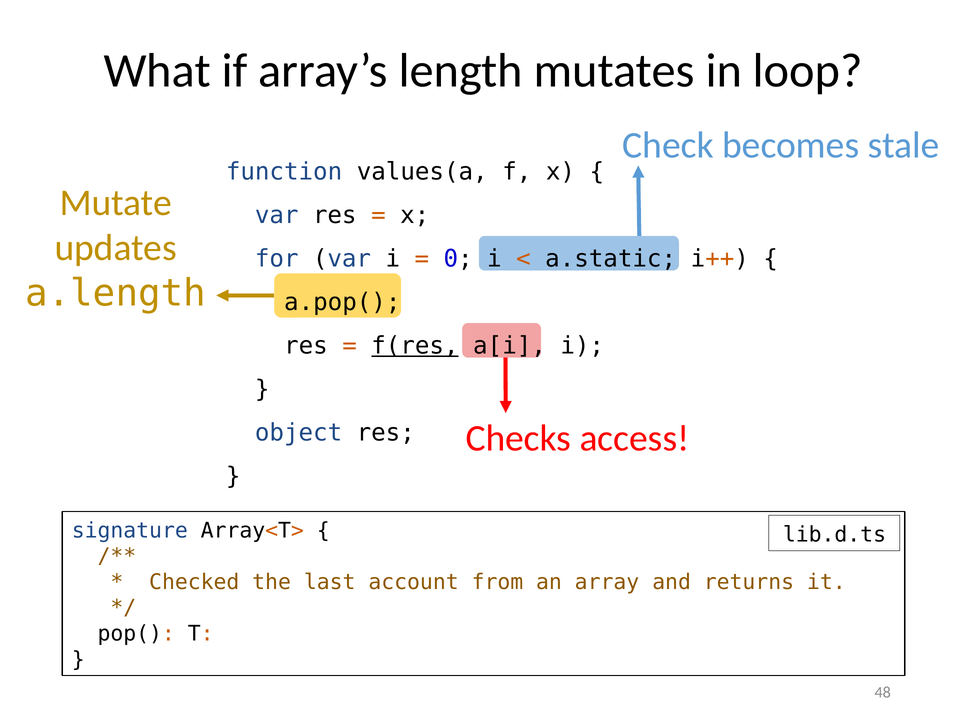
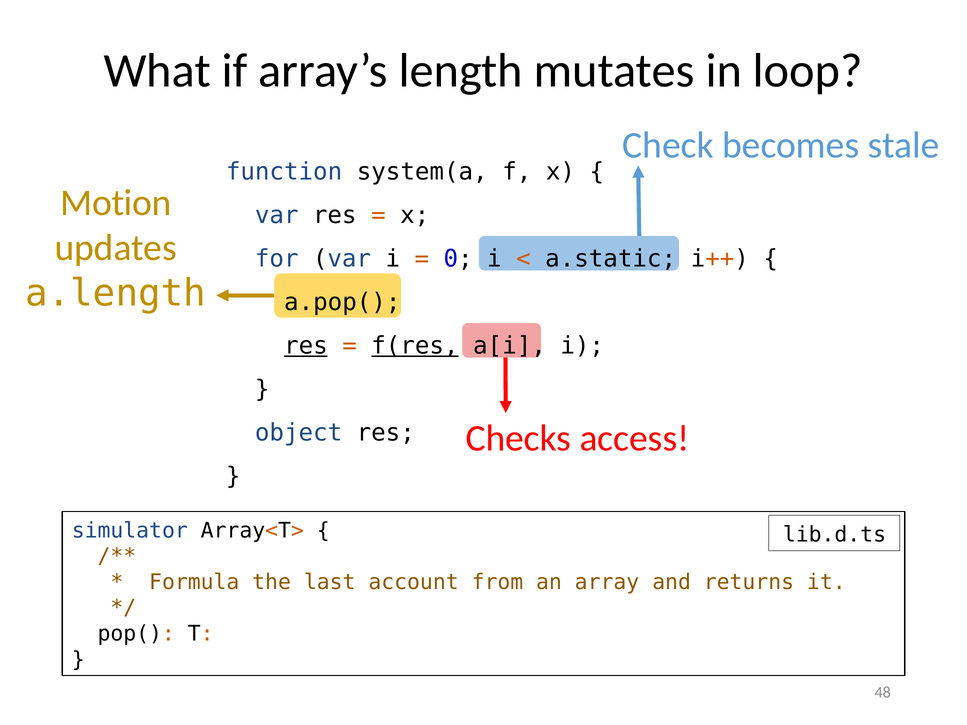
values(a: values(a -> system(a (422, 172)
Mutate: Mutate -> Motion (116, 203)
res underline: none -> present (306, 346)
signature: signature -> simulator (130, 531)
Checked: Checked -> Formula (194, 582)
